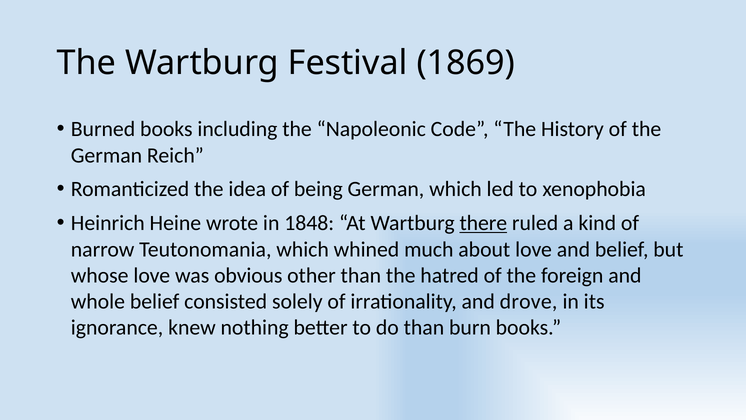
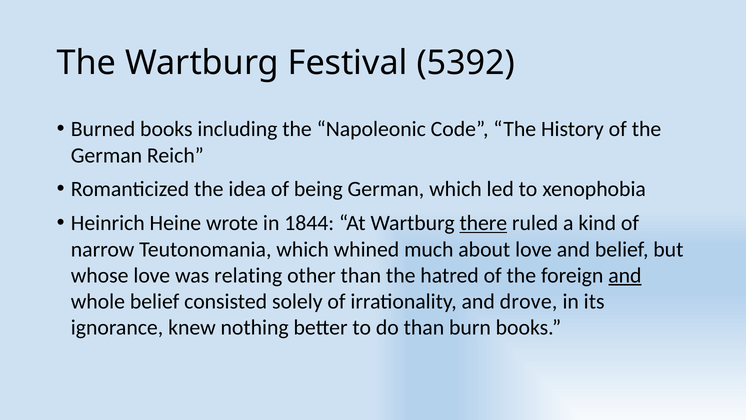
1869: 1869 -> 5392 (466, 63)
1848: 1848 -> 1844 (309, 223)
obvious: obvious -> relating (248, 275)
and underline: none -> present (625, 275)
